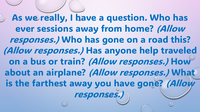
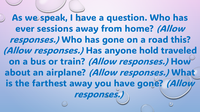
really: really -> speak (54, 18)
help: help -> hold (149, 51)
